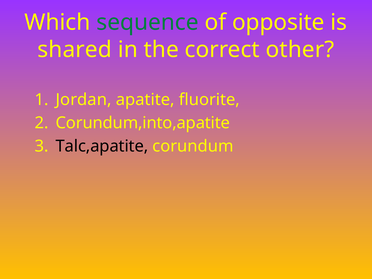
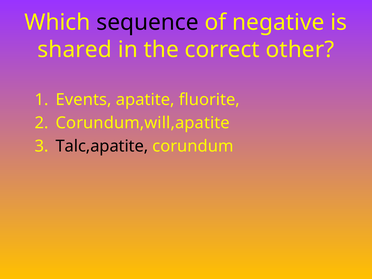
sequence colour: green -> black (148, 22)
opposite: opposite -> negative (278, 22)
Jordan: Jordan -> Events (84, 100)
Corundum,into,apatite: Corundum,into,apatite -> Corundum,will,apatite (143, 123)
